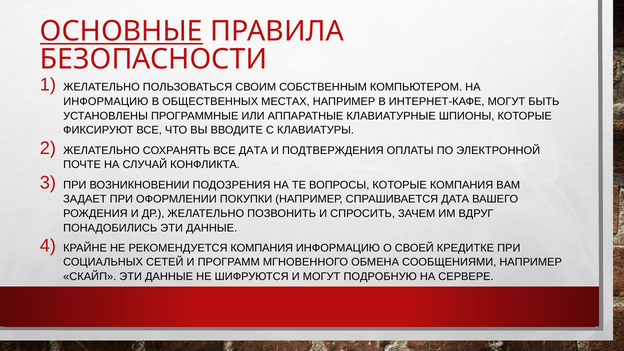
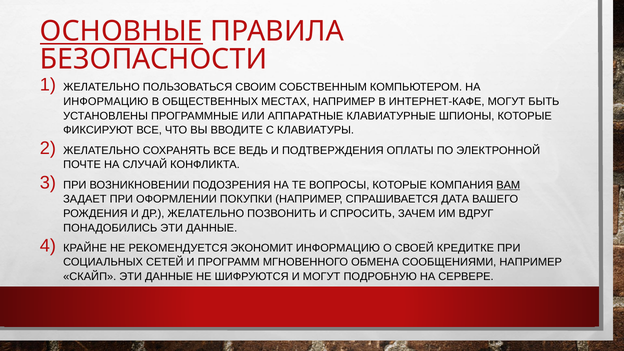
ВСЕ ДАТА: ДАТА -> ВЕДЬ (253, 150)
ВАМ underline: none -> present (508, 185)
РЕКОМЕНДУЕТСЯ КОМПАНИЯ: КОМПАНИЯ -> ЭКОНОМИТ (262, 248)
